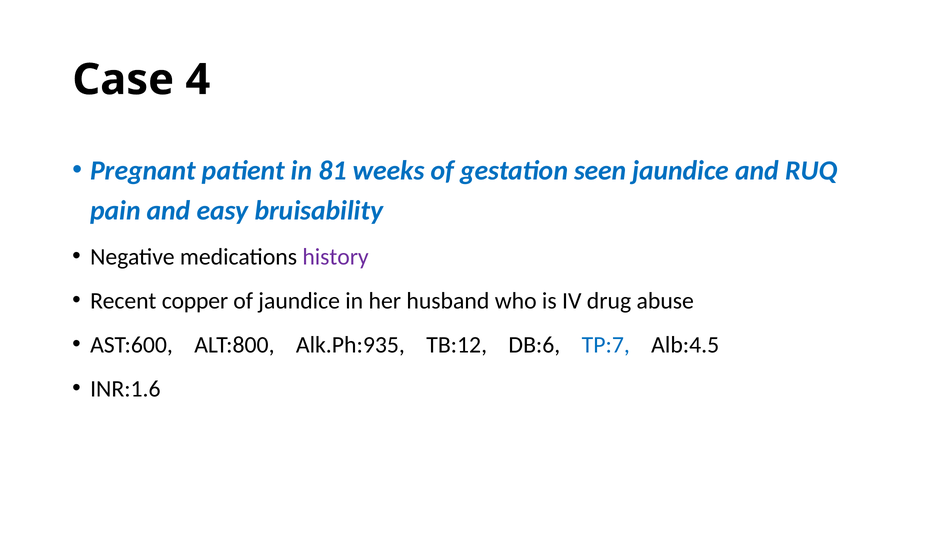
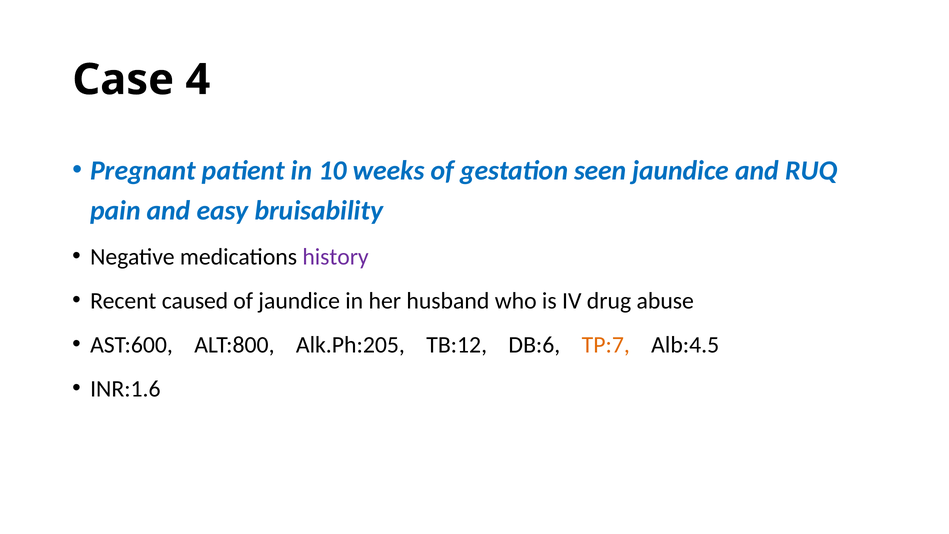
81: 81 -> 10 (333, 171)
copper: copper -> caused (195, 301)
Alk.Ph:935: Alk.Ph:935 -> Alk.Ph:205 (350, 345)
TP:7 colour: blue -> orange (606, 345)
